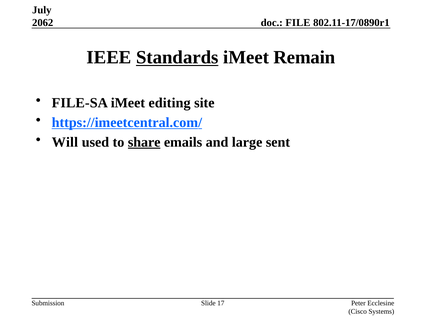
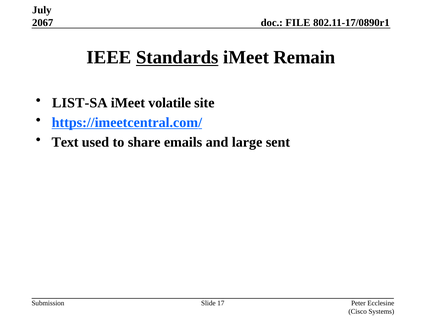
2062: 2062 -> 2067 (43, 23)
FILE-SA: FILE-SA -> LIST-SA (80, 103)
editing: editing -> volatile (170, 103)
Will: Will -> Text (65, 142)
share underline: present -> none (144, 142)
